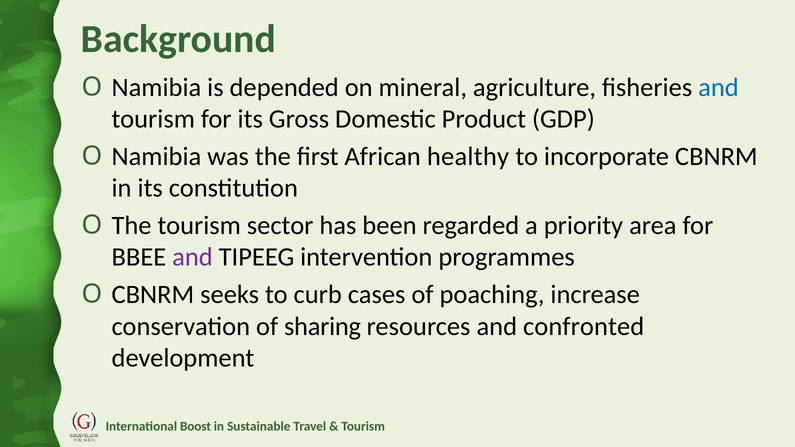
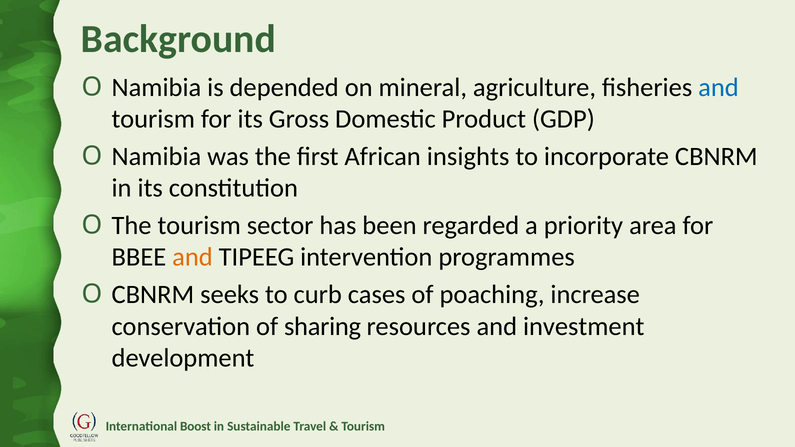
healthy: healthy -> insights (468, 156)
and colour: purple -> orange (192, 257)
confronted: confronted -> investment (584, 326)
